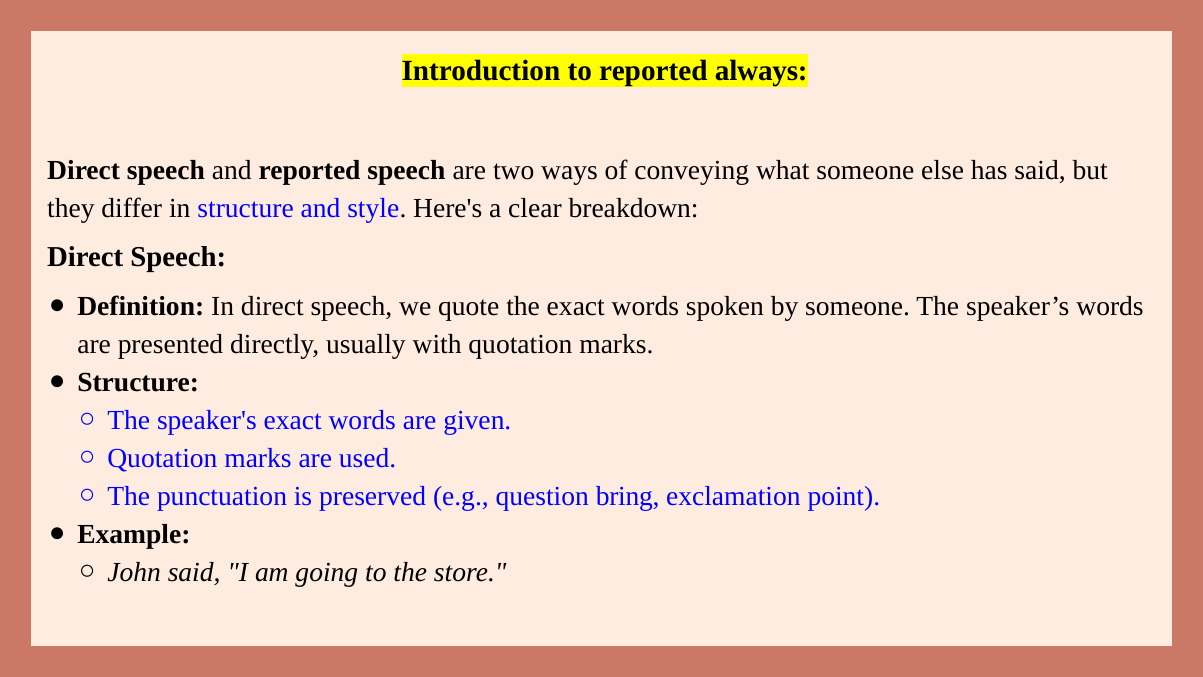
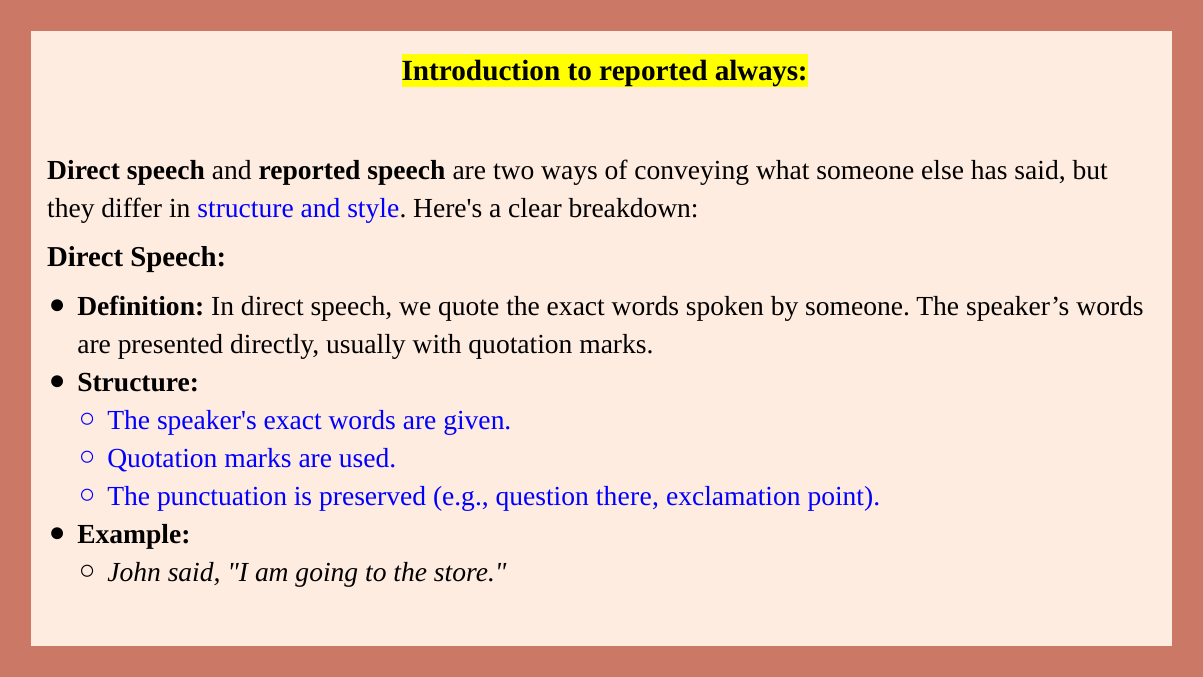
bring: bring -> there (627, 496)
